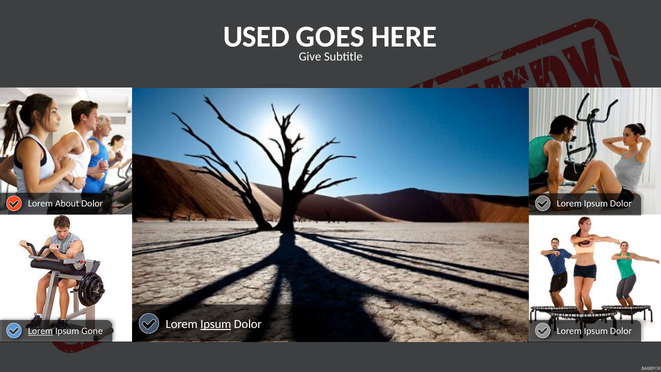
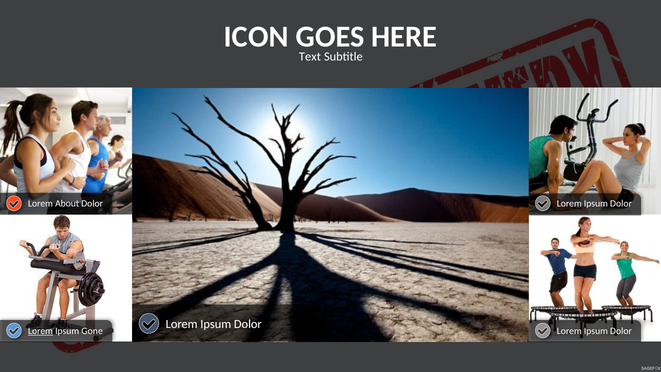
USED: USED -> ICON (256, 37)
Give: Give -> Text (310, 56)
Ipsum underline: present -> none (216, 324)
